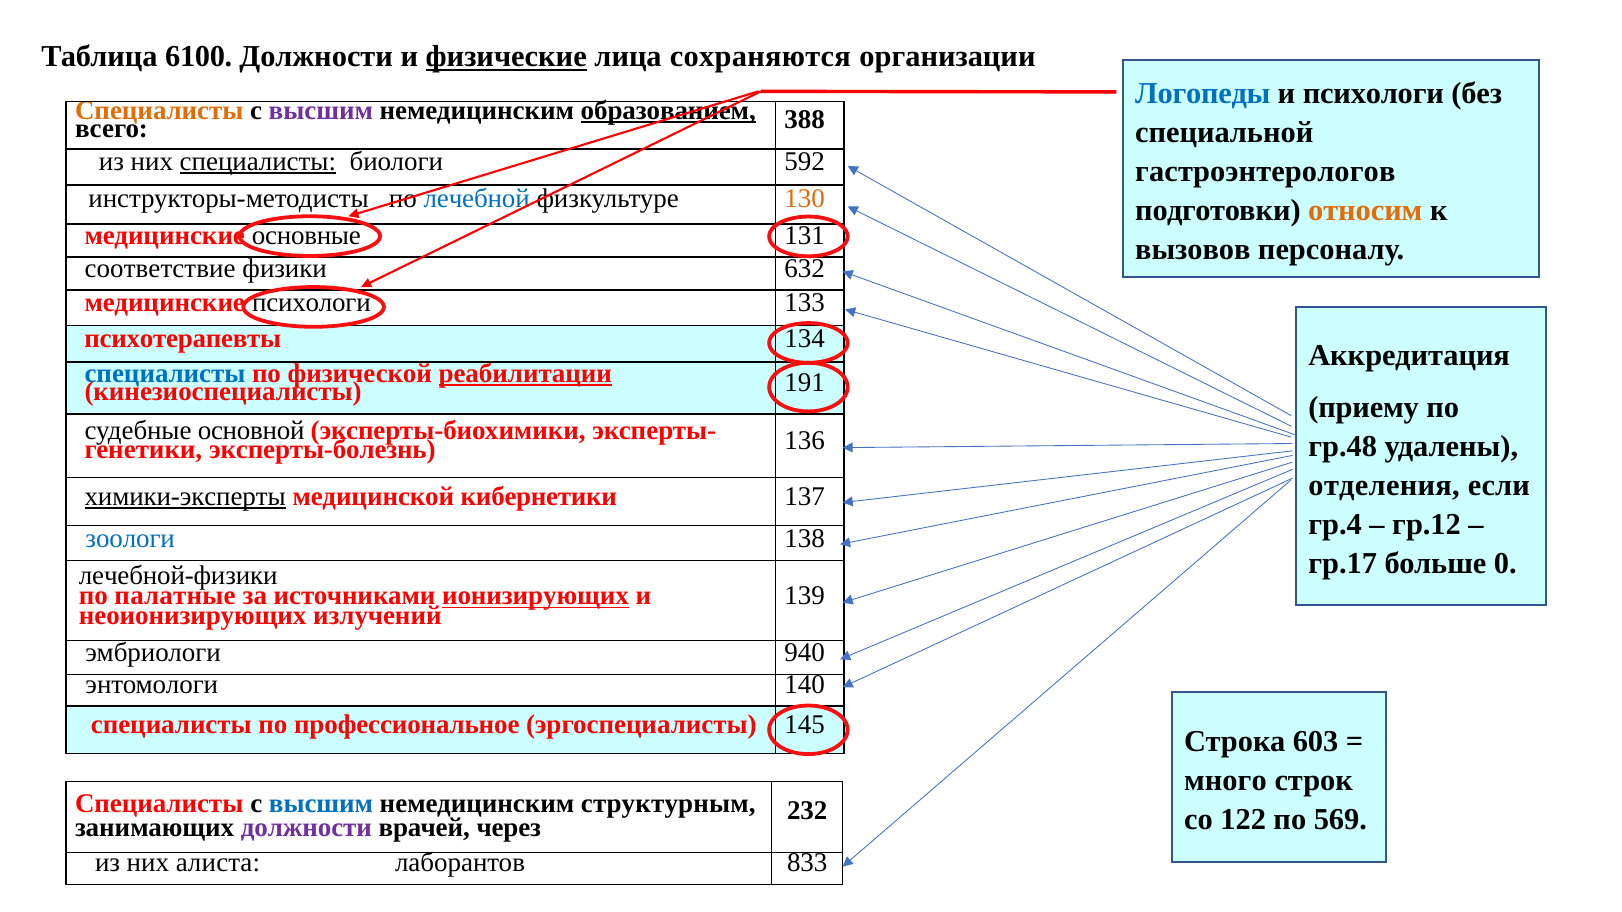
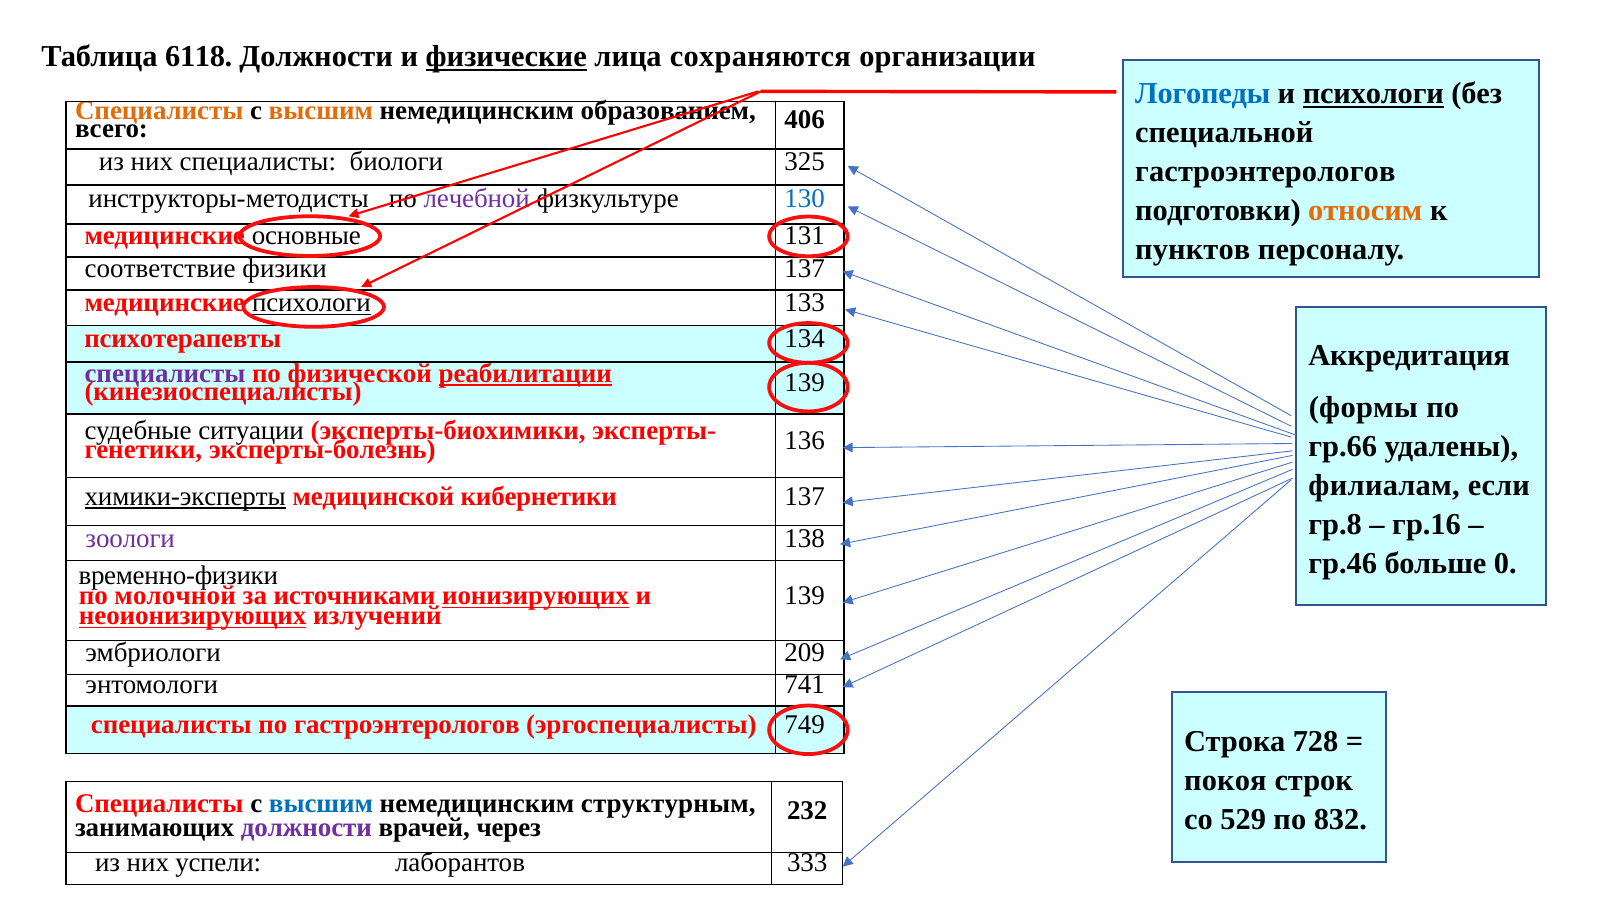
6100: 6100 -> 6118 (199, 57)
психологи underline: none -> present (1373, 94)
высшим colour: purple -> orange (321, 110)
образованием underline: present -> none (668, 110)
388: 388 -> 406 (805, 120)
специалисты underline: present -> none (258, 161)
592: 592 -> 325 (805, 161)
лечебной colour: blue -> purple (477, 199)
130 colour: orange -> blue (805, 199)
вызовов: вызовов -> пунктов (1193, 250)
физики 632: 632 -> 137 (805, 269)
психологи underline: none -> present (311, 303)
специалисты colour: blue -> purple (165, 373)
кинезиоспециалисты 191: 191 -> 139 (805, 383)
приему: приему -> формы (1363, 408)
основной: основной -> ситуации (251, 431)
гр.48: гр.48 -> гр.66 (1343, 447)
отделения: отделения -> филиалам (1384, 486)
гр.4: гр.4 -> гр.8 (1335, 525)
гр.12: гр.12 -> гр.16 (1427, 525)
зоологи colour: blue -> purple (130, 539)
гр.17: гр.17 -> гр.46 (1343, 564)
лечебной-физики: лечебной-физики -> временно-физики (178, 576)
палатные: палатные -> молочной (175, 596)
неоионизирующих underline: none -> present (193, 616)
940: 940 -> 209 (805, 653)
140: 140 -> 741 (805, 685)
по профессиональное: профессиональное -> гастроэнтерологов (407, 725)
145: 145 -> 749 (805, 725)
603: 603 -> 728 (1316, 742)
много: много -> покоя (1225, 781)
122: 122 -> 529 (1243, 820)
569: 569 -> 832 (1340, 820)
алиста: алиста -> успели (218, 863)
833: 833 -> 333 (807, 863)
